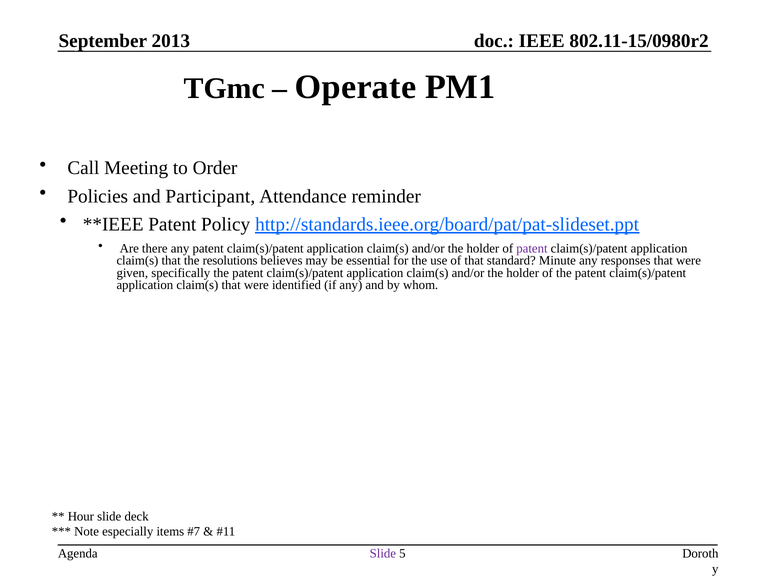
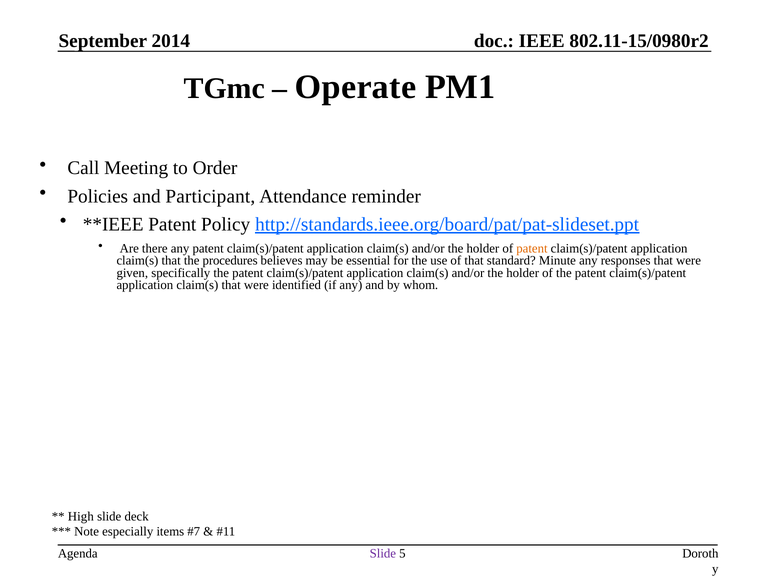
2013: 2013 -> 2014 (171, 41)
patent colour: purple -> orange (532, 248)
resolutions: resolutions -> procedures (230, 260)
Hour: Hour -> High (81, 516)
